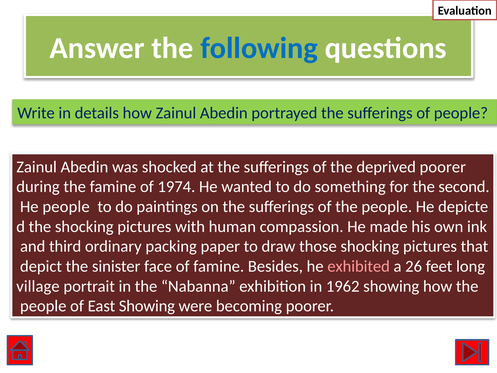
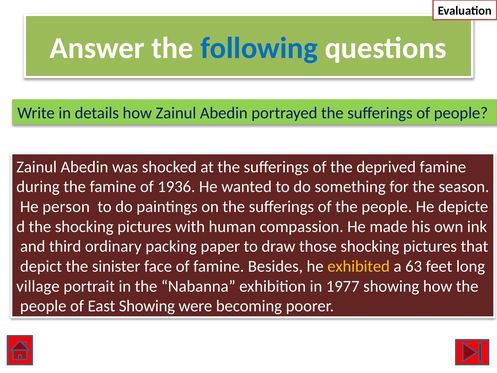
deprived poorer: poorer -> famine (443, 167)
1974: 1974 -> 1936 (176, 187)
second: second -> season (464, 187)
He people: people -> person (66, 207)
exhibited colour: pink -> yellow (359, 266)
26: 26 -> 63 (414, 266)
1962: 1962 -> 1977 (343, 286)
